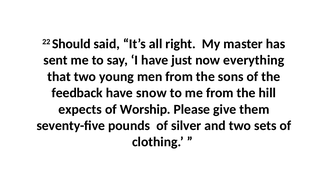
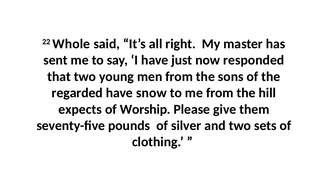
Should: Should -> Whole (71, 44)
everything: everything -> responded (254, 60)
feedback: feedback -> regarded (77, 93)
